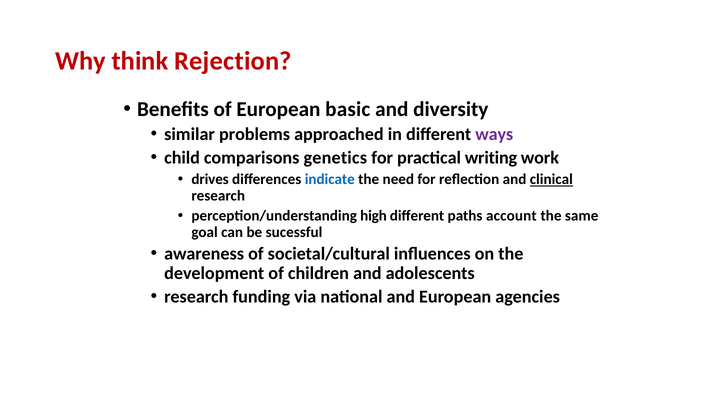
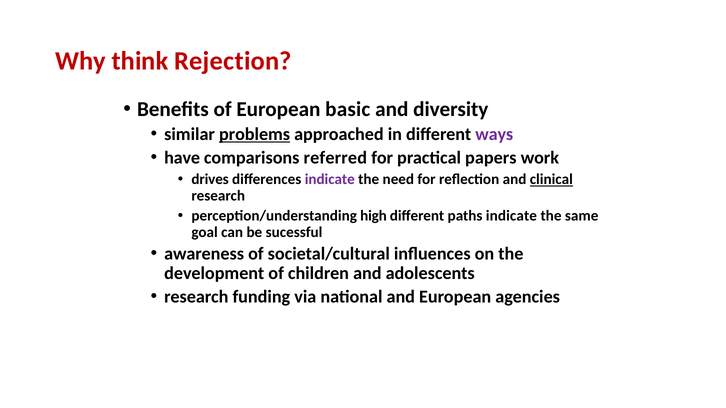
problems underline: none -> present (255, 134)
child: child -> have (182, 158)
genetics: genetics -> referred (335, 158)
writing: writing -> papers (491, 158)
indicate colour: blue -> purple (330, 179)
paths account: account -> indicate (511, 216)
